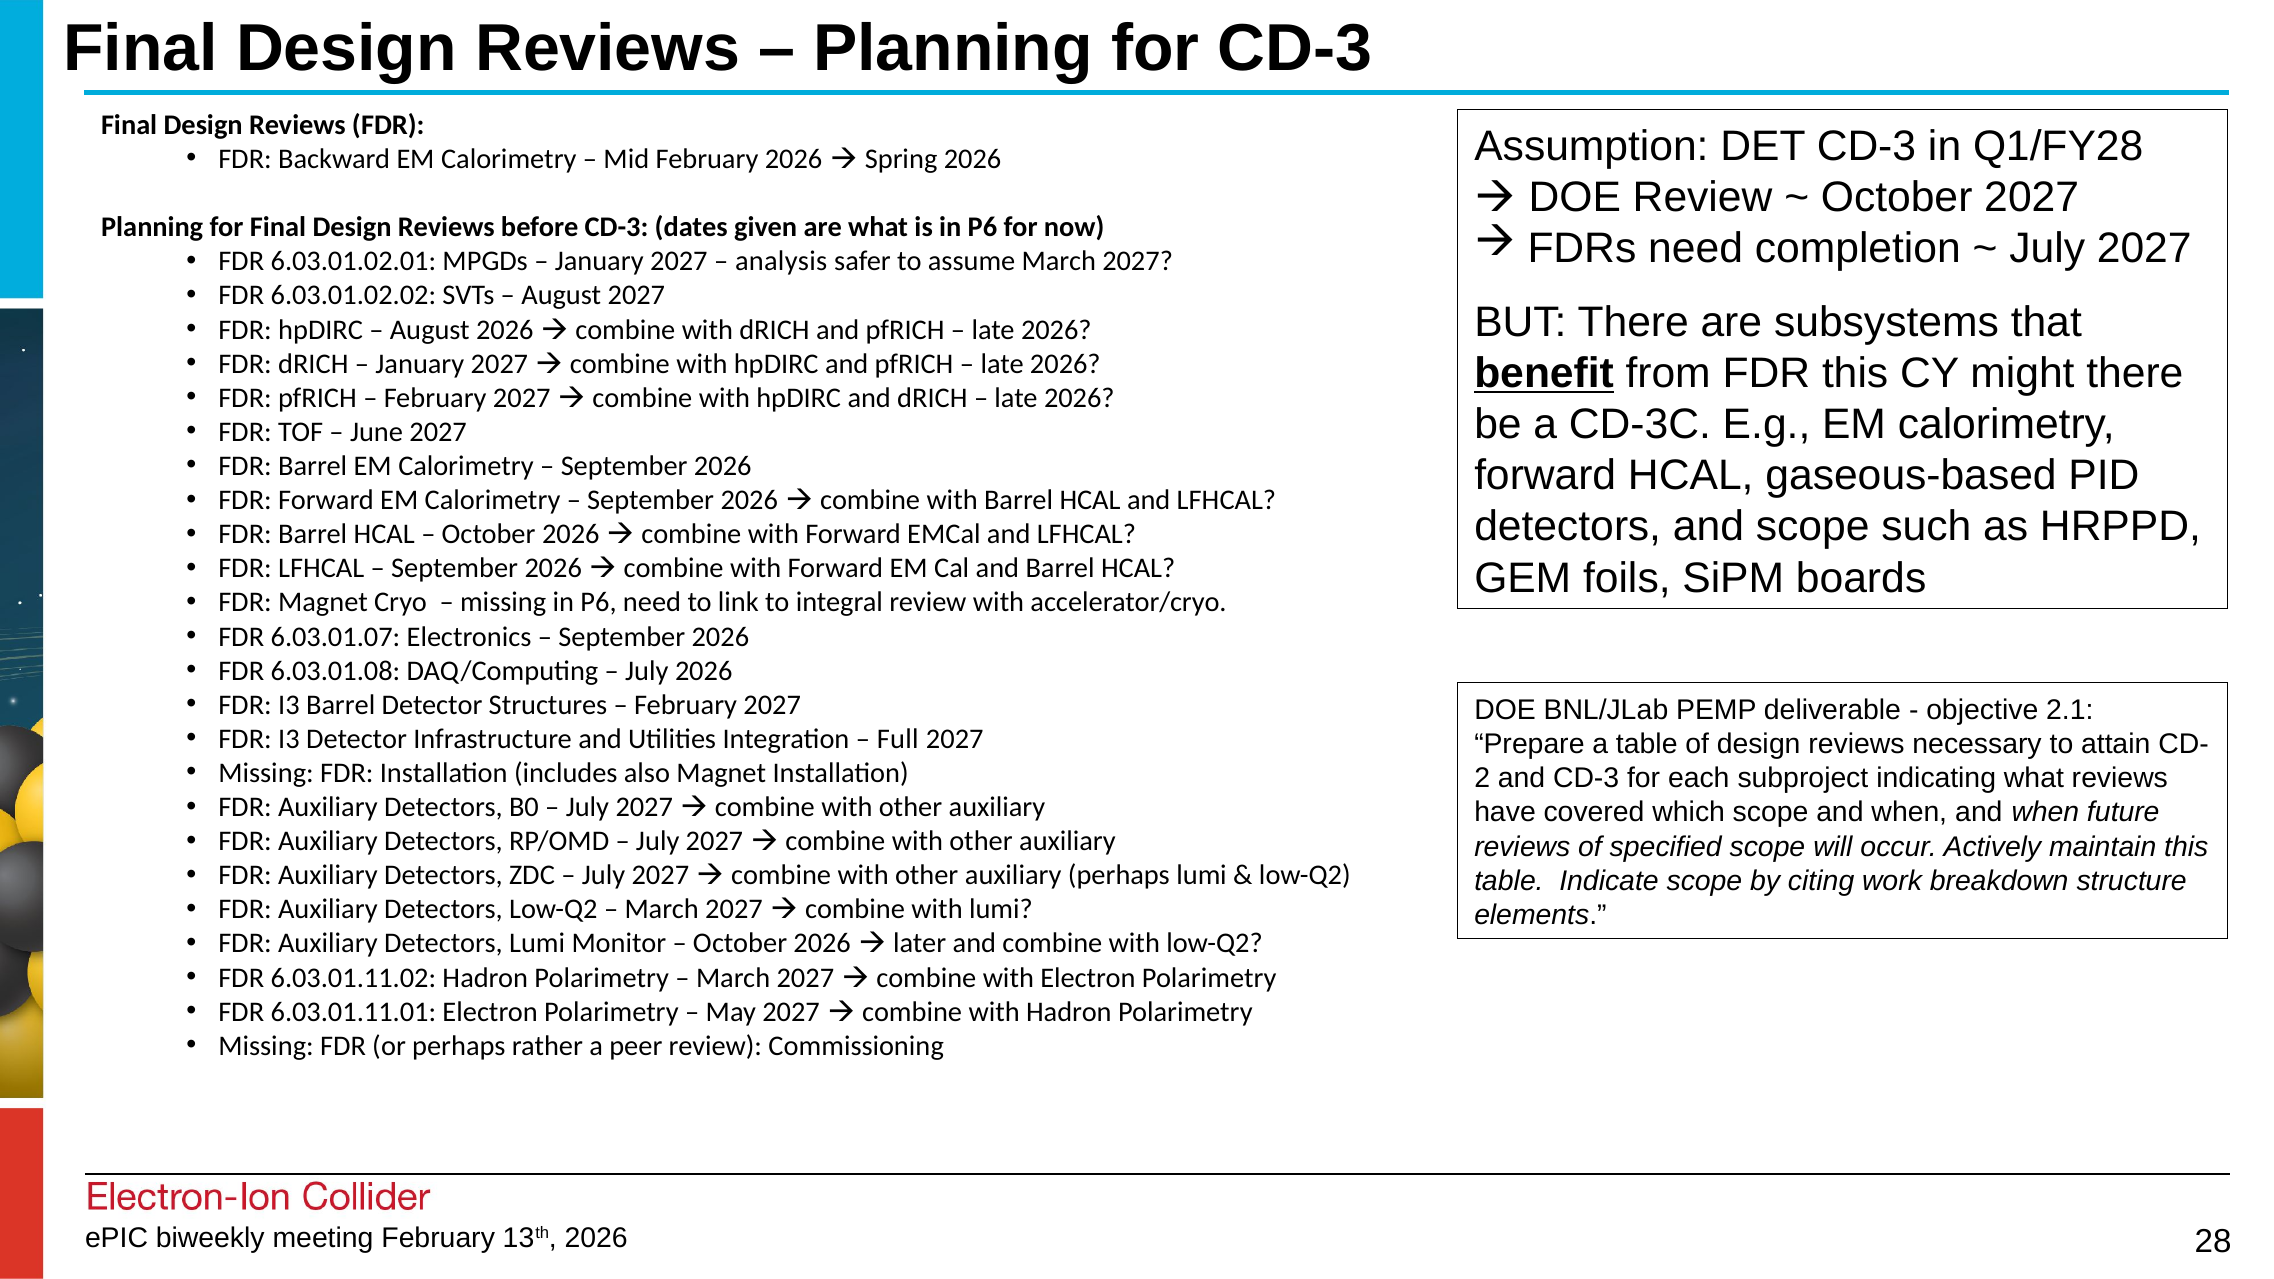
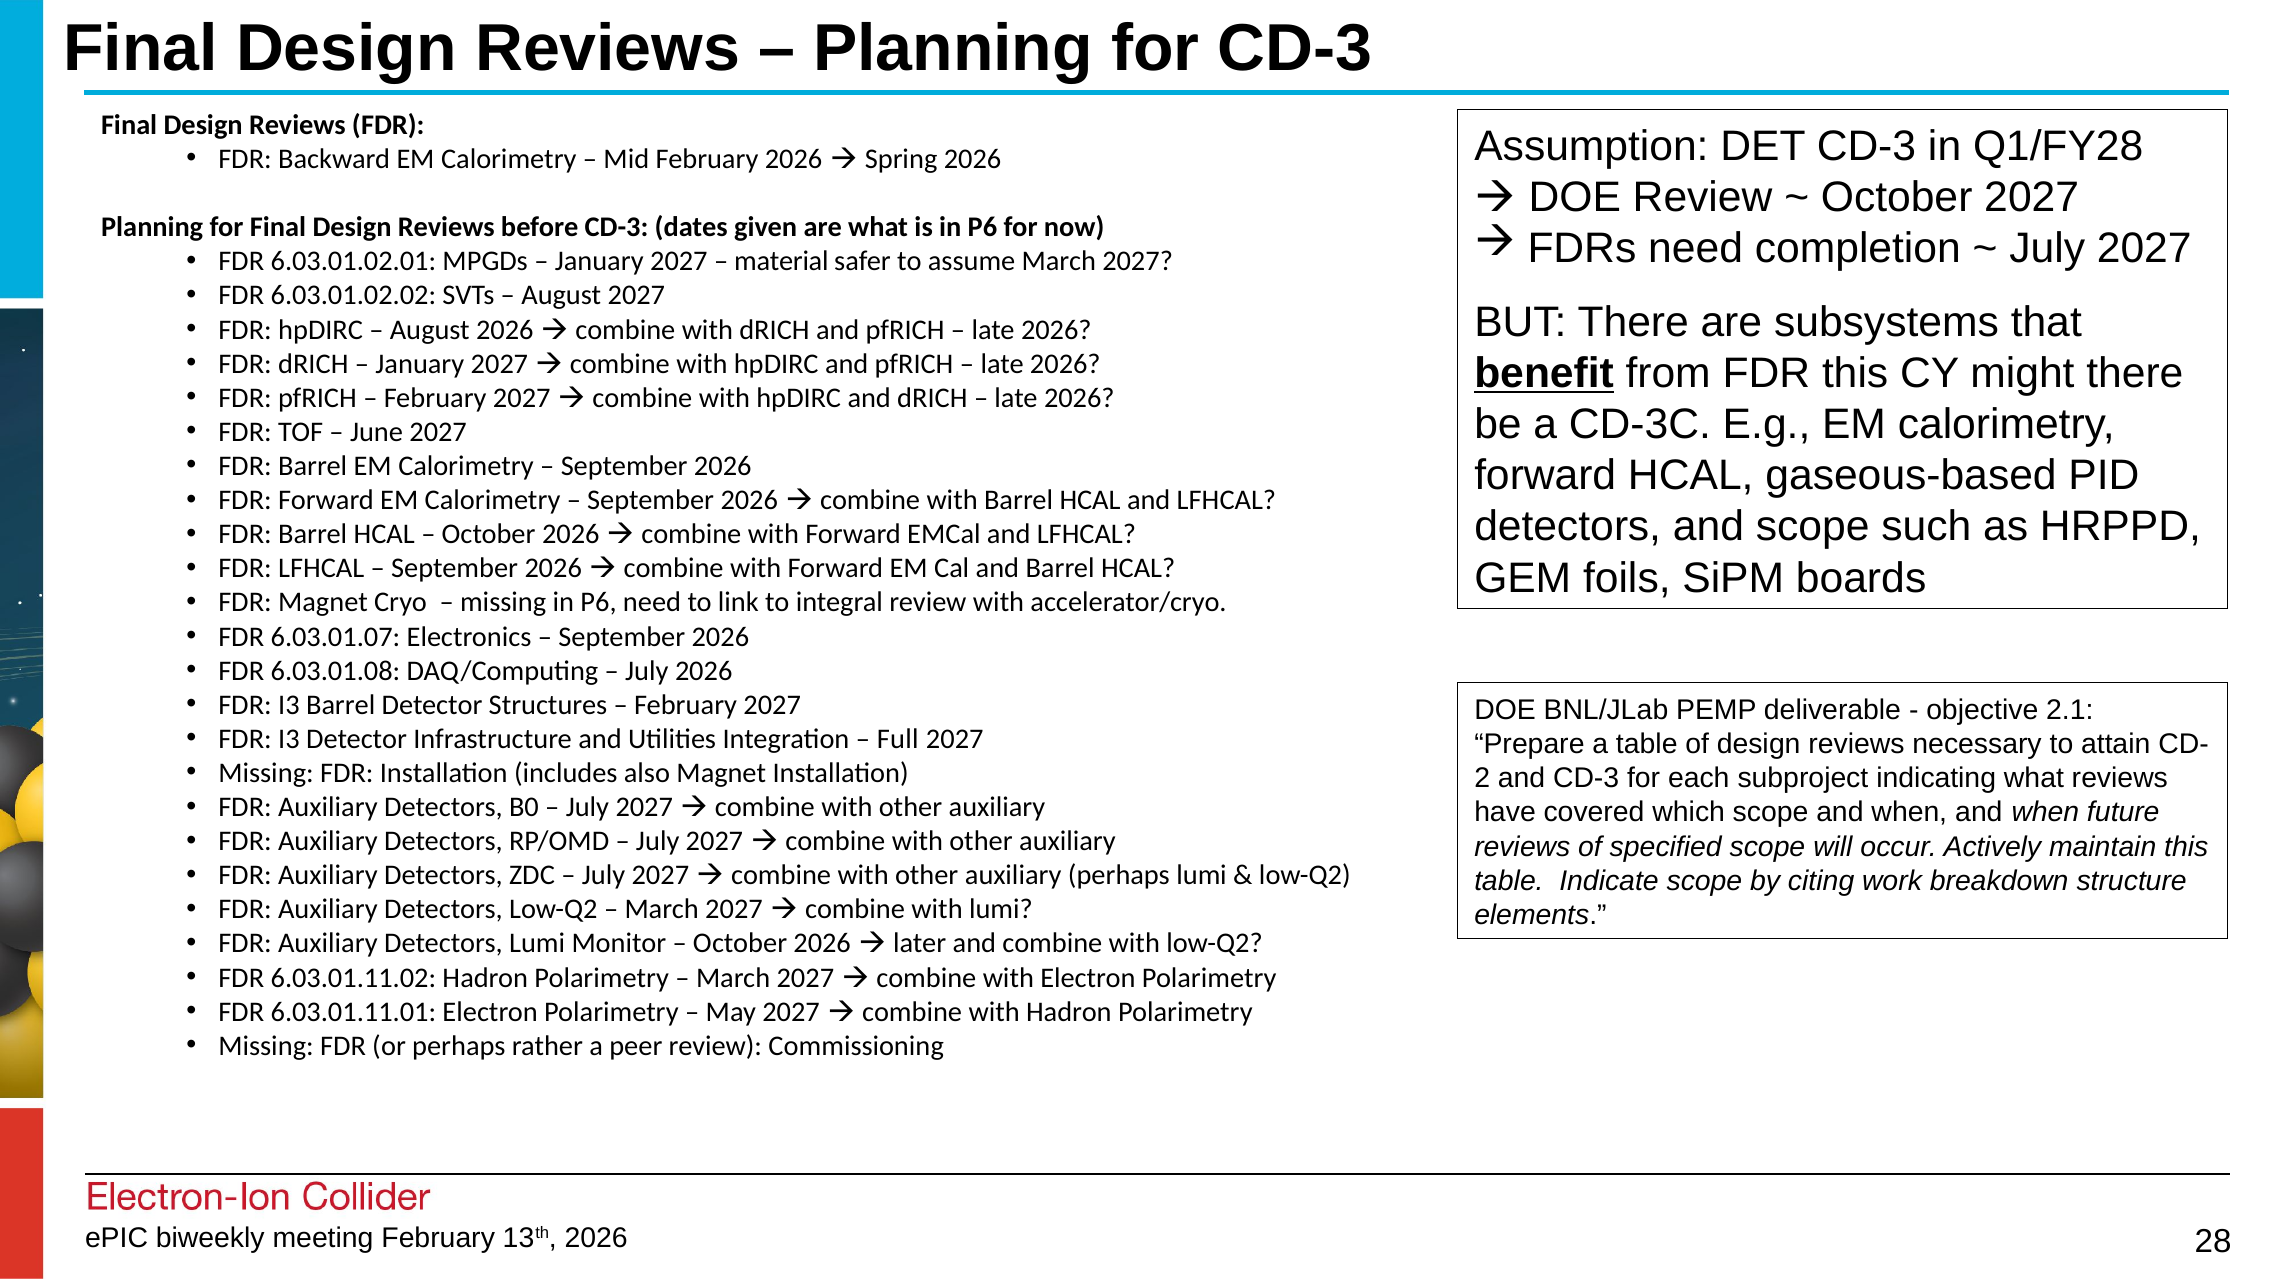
analysis: analysis -> material (781, 261)
